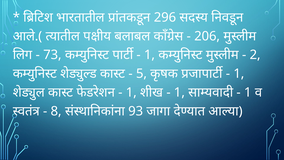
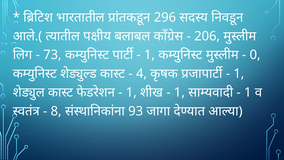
2: 2 -> 0 (255, 55)
5: 5 -> 4 (142, 74)
